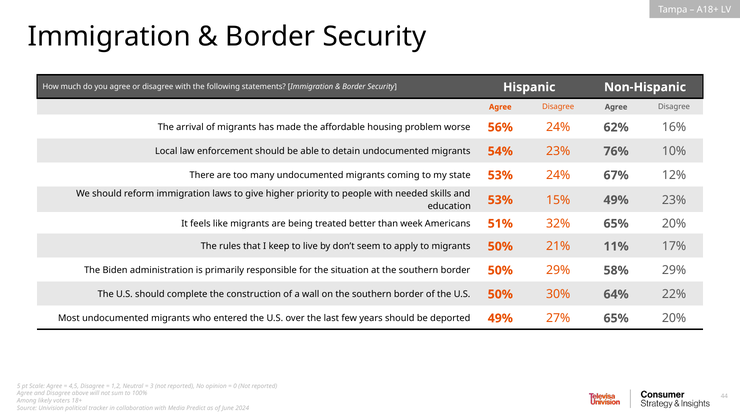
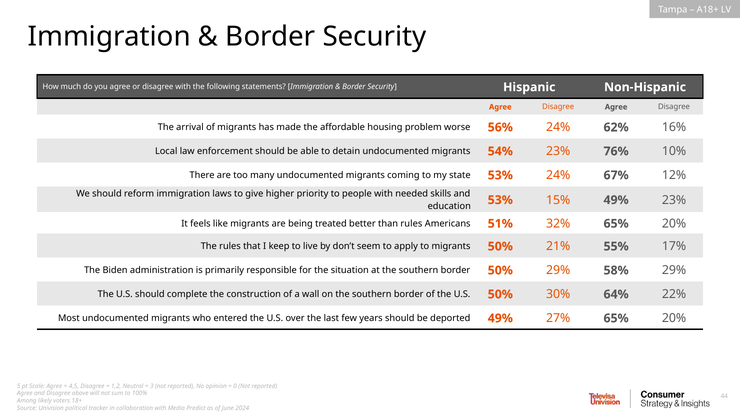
than week: week -> rules (411, 224)
11%: 11% -> 55% (616, 247)
